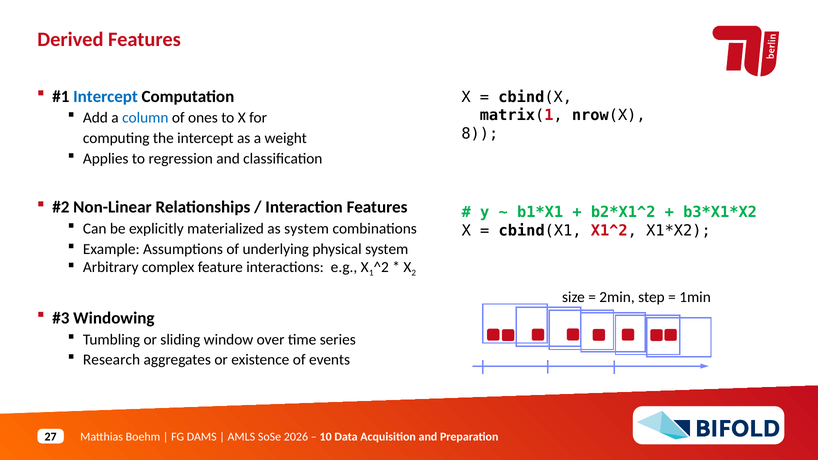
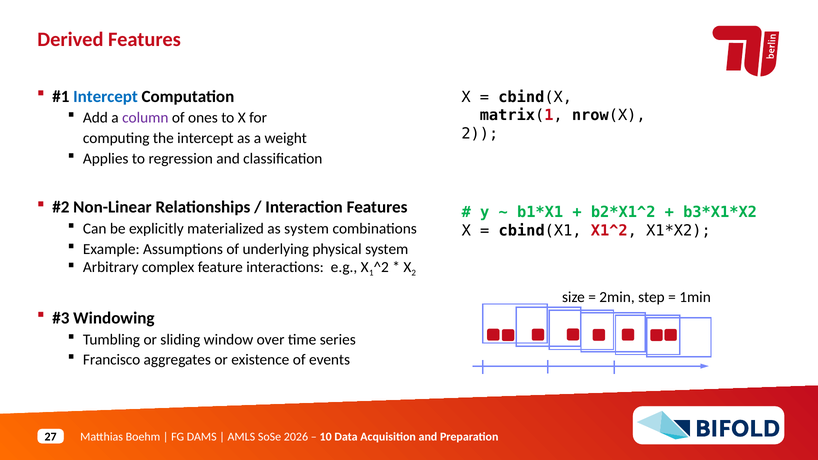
column colour: blue -> purple (145, 118)
8: 8 -> 2 (480, 134)
Research: Research -> Francisco (112, 360)
